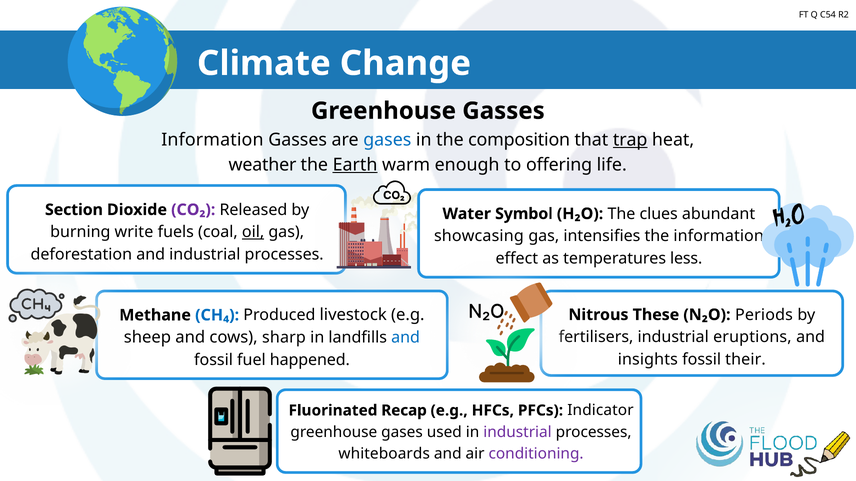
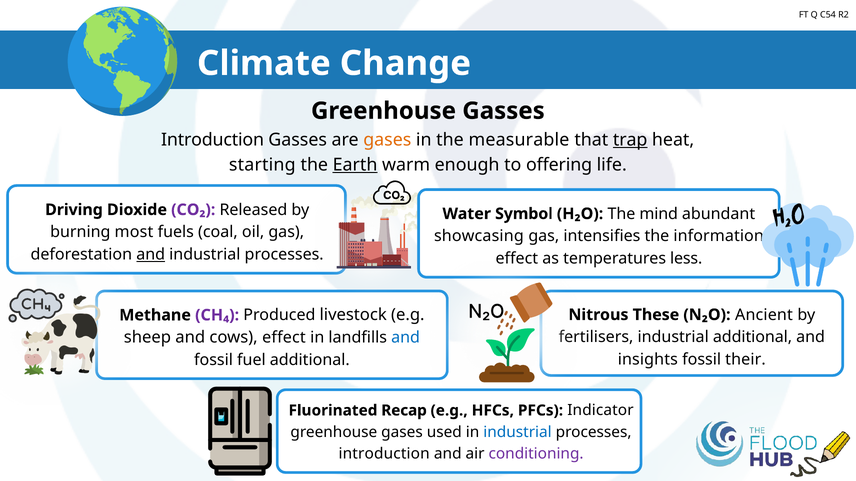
Information: Information -> Introduction (213, 140)
gases colour: blue -> orange (387, 140)
composition: composition -> measurable (519, 140)
weather: weather -> starting (262, 165)
Section: Section -> Driving (74, 210)
clues: clues -> mind (659, 214)
write: write -> most (134, 232)
oil underline: present -> none (253, 232)
and underline: none -> present (151, 255)
Periods: Periods -> Ancient (764, 315)
CH₄ colour: blue -> purple (217, 315)
cows sharp: sharp -> effect (284, 338)
industrial eruptions: eruptions -> additional (753, 338)
fuel happened: happened -> additional (310, 360)
industrial colour: purple -> blue (518, 432)
whiteboards: whiteboards -> introduction (384, 454)
